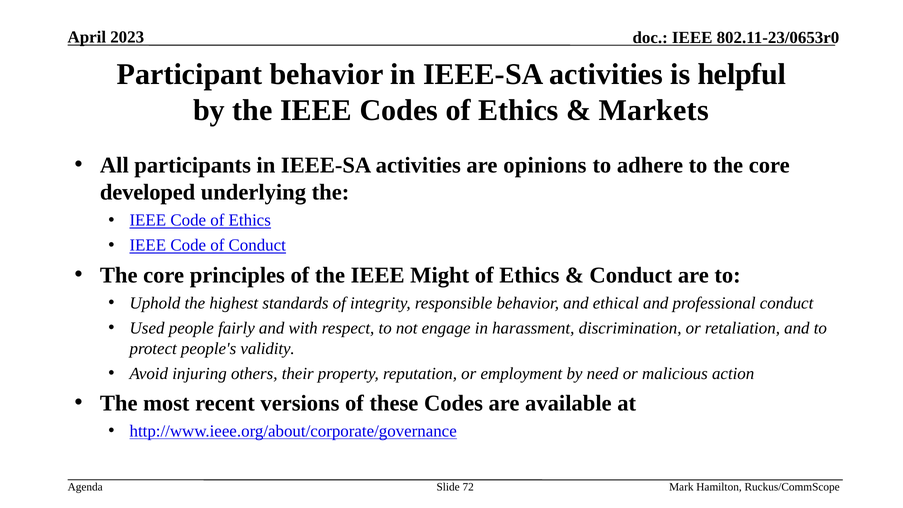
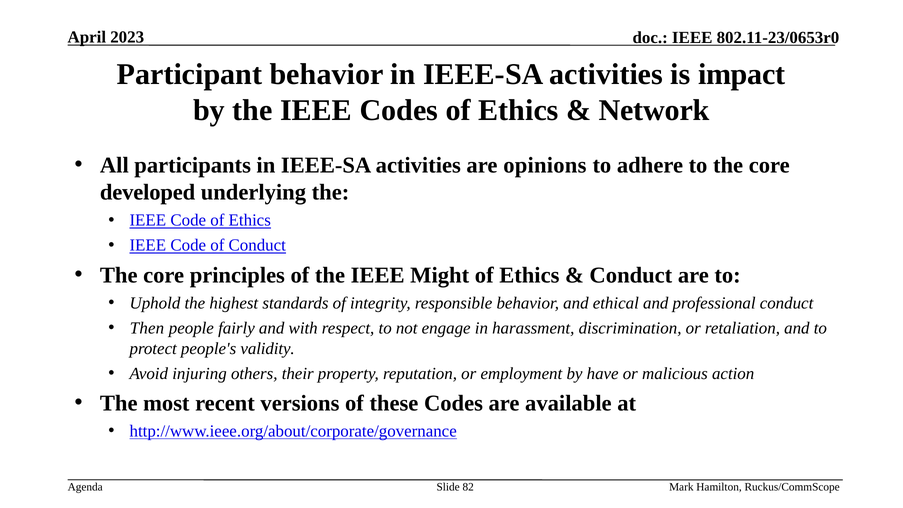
helpful: helpful -> impact (742, 74)
Markets: Markets -> Network (654, 110)
Used: Used -> Then (147, 328)
need: need -> have (603, 373)
72: 72 -> 82 (468, 487)
